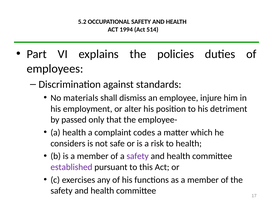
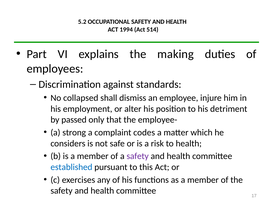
policies: policies -> making (176, 54)
materials: materials -> collapsed (81, 98)
a health: health -> strong (74, 132)
established colour: purple -> blue (71, 167)
